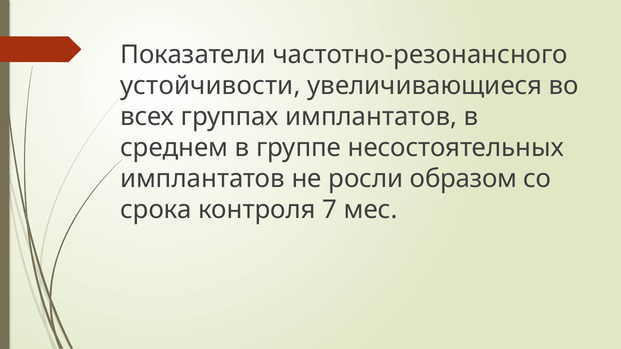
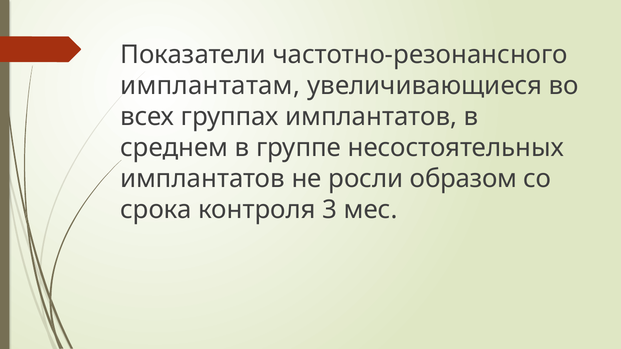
устойчивости: устойчивости -> имплантатам (210, 86)
7: 7 -> 3 (330, 210)
